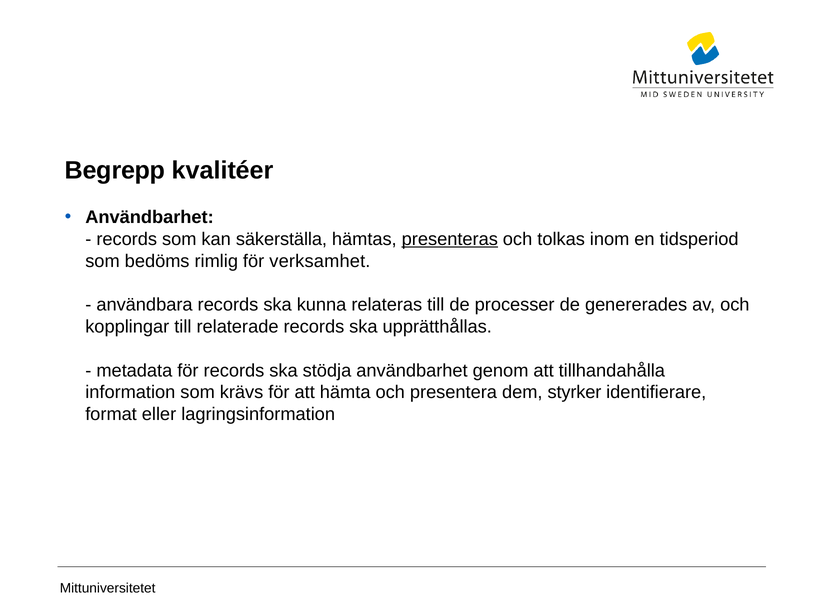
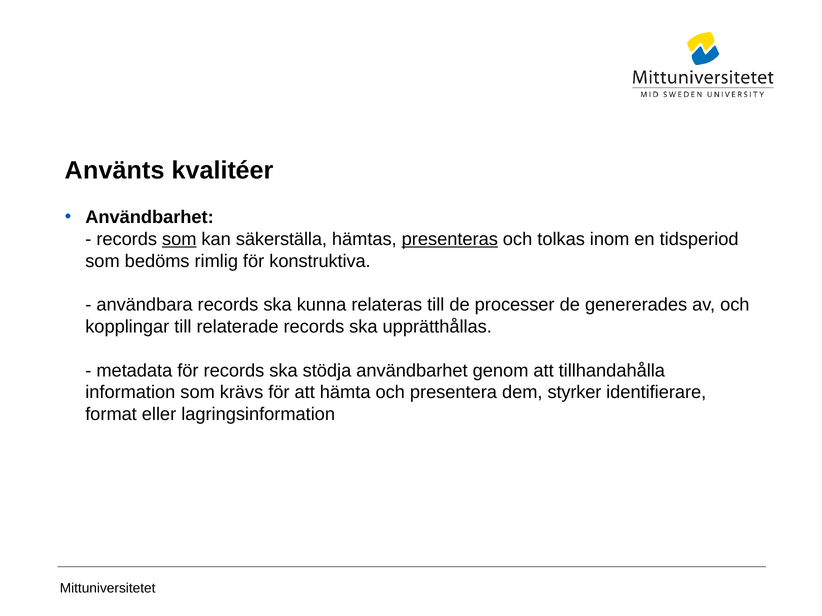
Begrepp: Begrepp -> Använts (115, 170)
som underline: none -> present (179, 239)
verksamhet: verksamhet -> konstruktiva (320, 261)
